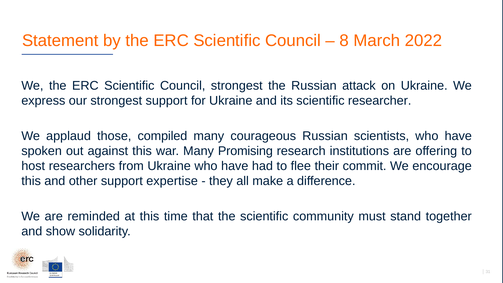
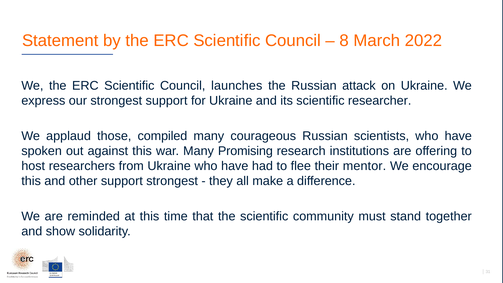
Council strongest: strongest -> launches (237, 86)
commit: commit -> mentor (364, 166)
support expertise: expertise -> strongest (172, 181)
